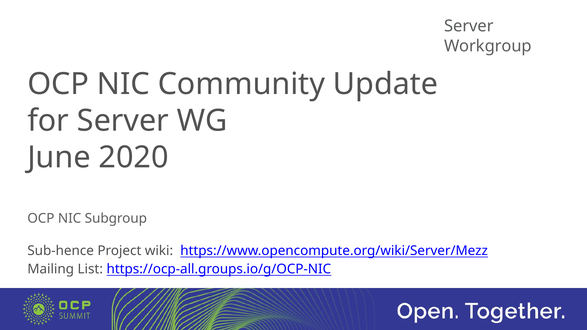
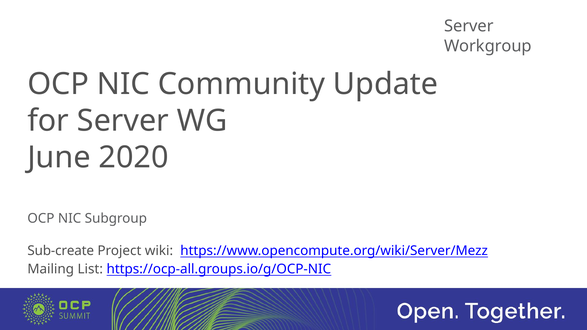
Sub-hence: Sub-hence -> Sub-create (61, 251)
